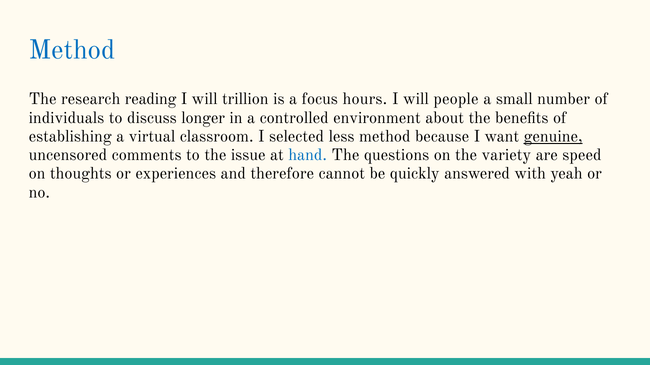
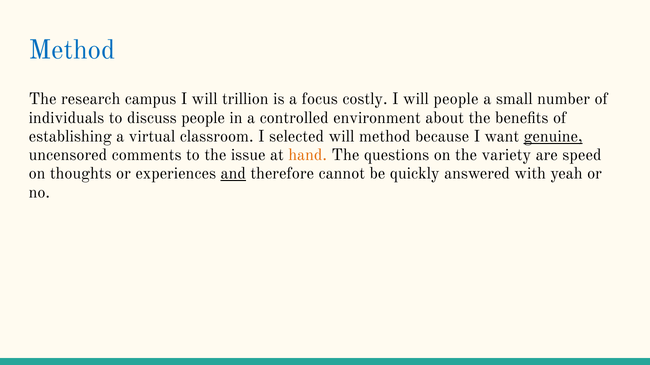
reading: reading -> campus (151, 99)
hours: hours -> costly (365, 99)
discuss longer: longer -> people (203, 118)
selected less: less -> will (342, 137)
hand colour: blue -> orange (308, 155)
and underline: none -> present (233, 174)
